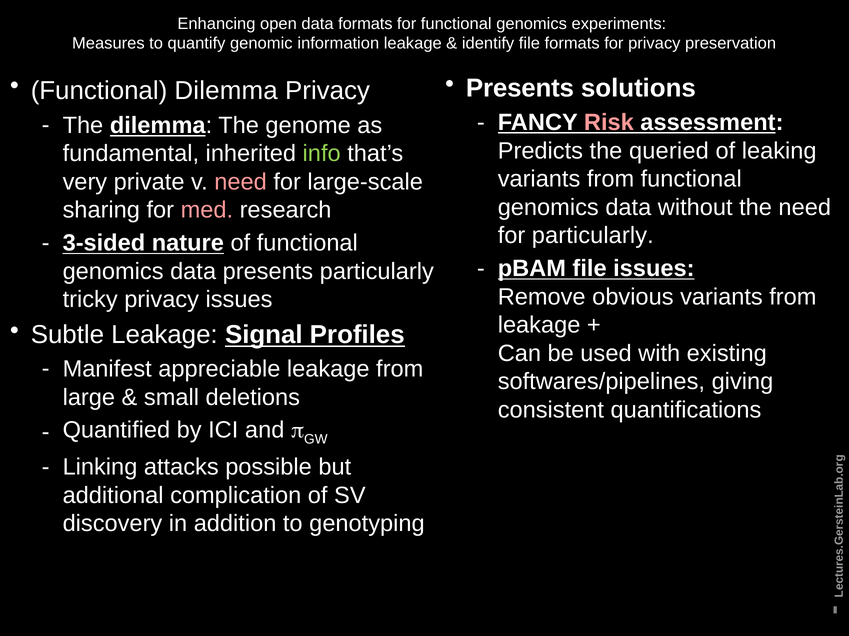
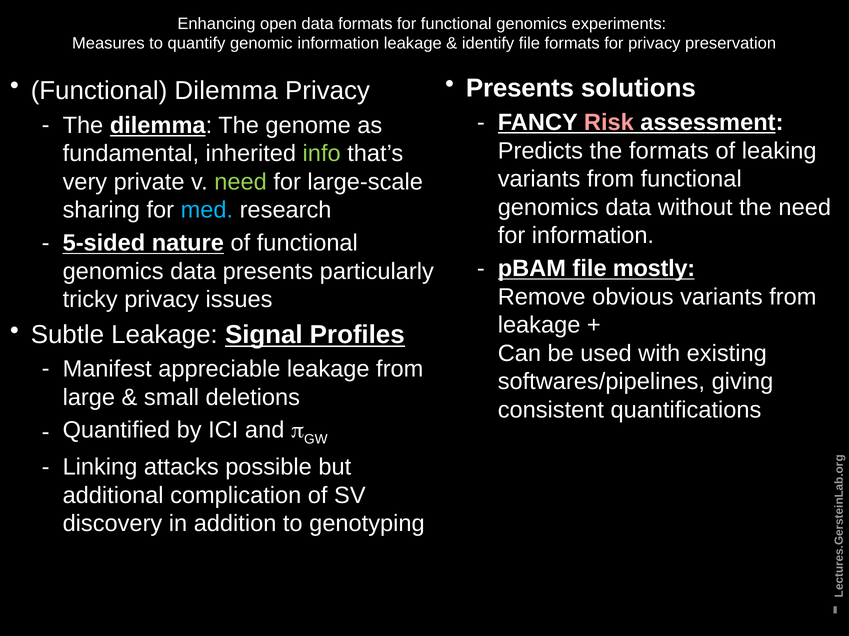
the queried: queried -> formats (669, 151)
need colour: pink -> light green (241, 182)
med colour: pink -> light blue (207, 210)
for particularly: particularly -> information (593, 236)
3-sided: 3-sided -> 5-sided (104, 243)
file issues: issues -> mostly (654, 269)
